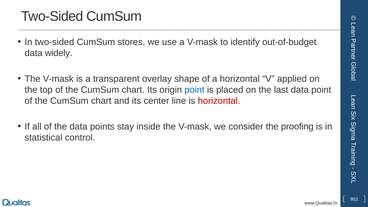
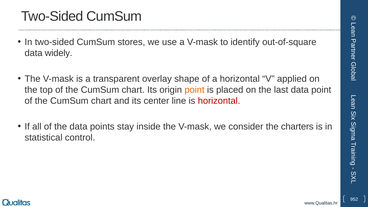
out-of-budget: out-of-budget -> out-of-square (289, 42)
point colour: blue -> orange (195, 90)
proofing: proofing -> charters (297, 127)
